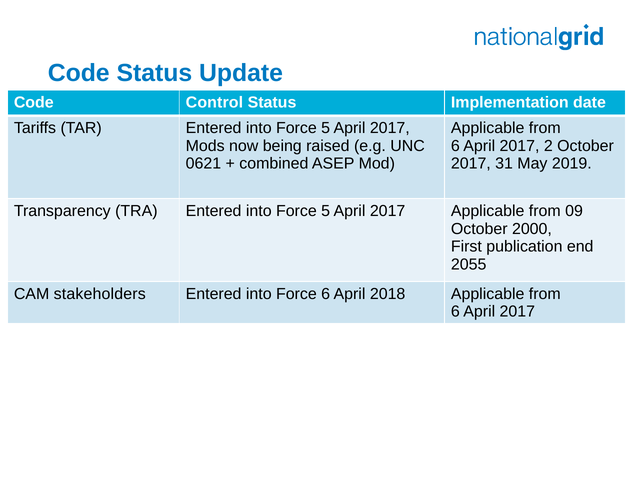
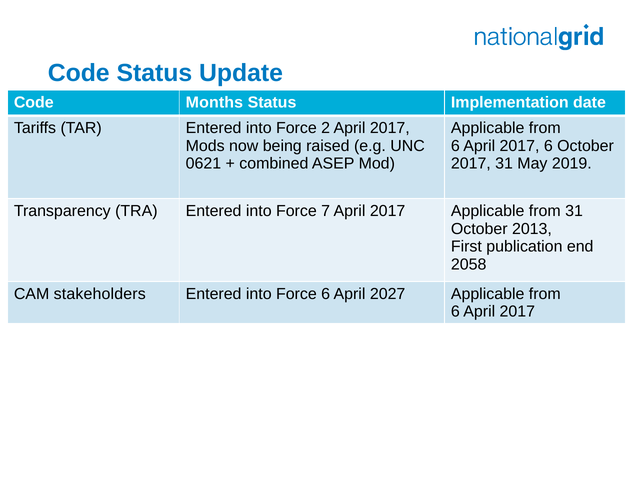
Control: Control -> Months (214, 103)
5: 5 -> 2 (326, 128)
2017 2: 2 -> 6 (548, 146)
5: 5 -> 7 (326, 211)
from 09: 09 -> 31 (574, 211)
2000: 2000 -> 2013 (532, 229)
2055: 2055 -> 2058 (469, 265)
2018: 2018 -> 2027 (388, 294)
